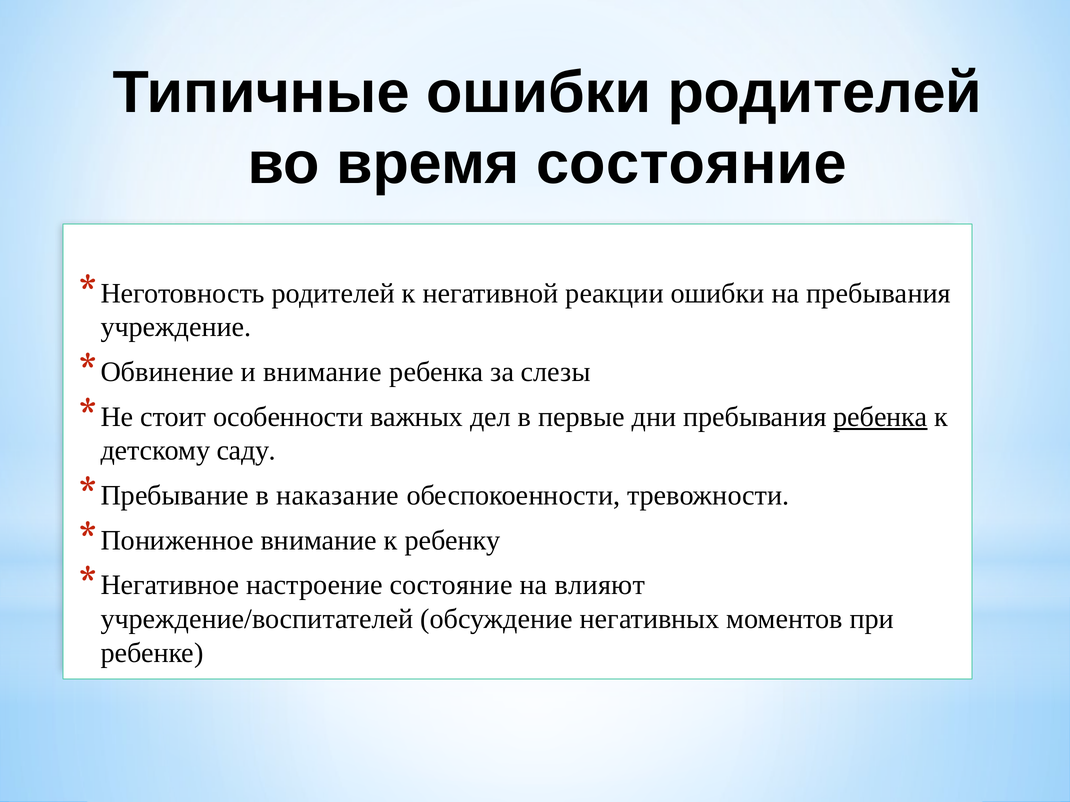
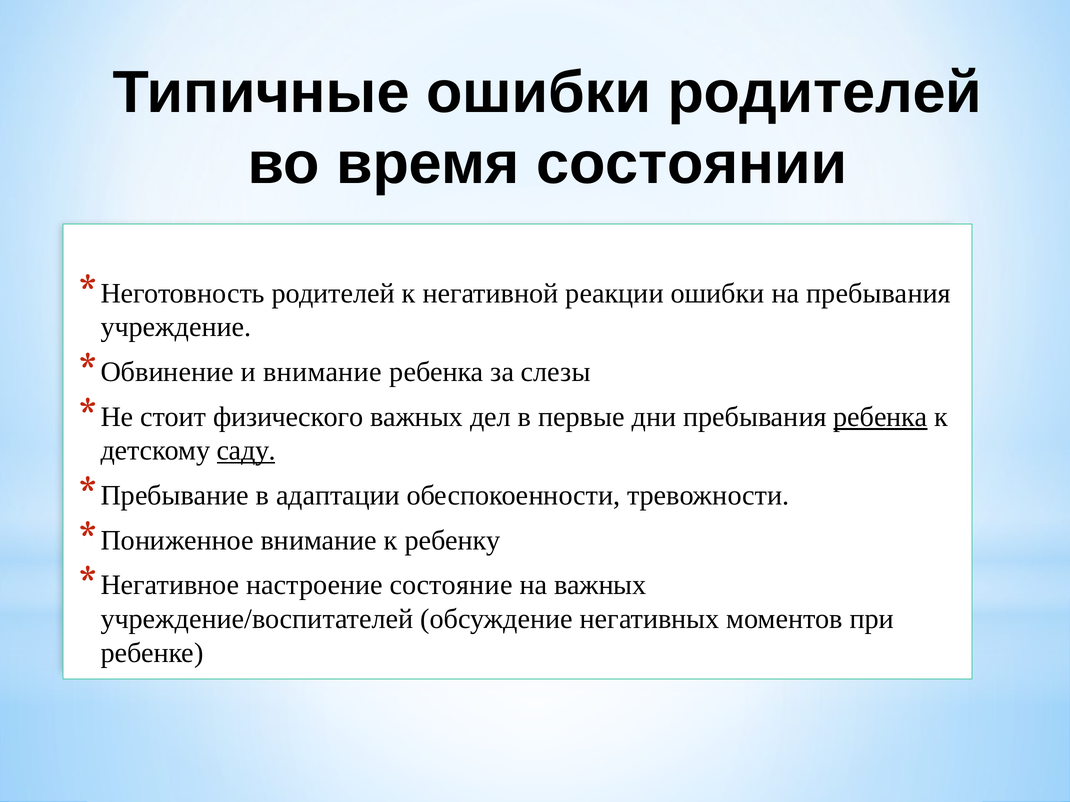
время состояние: состояние -> состоянии (692, 164)
особенности: особенности -> физического (288, 417)
саду underline: none -> present (246, 451)
наказание: наказание -> адаптации (338, 496)
на влияют: влияют -> важных (600, 586)
